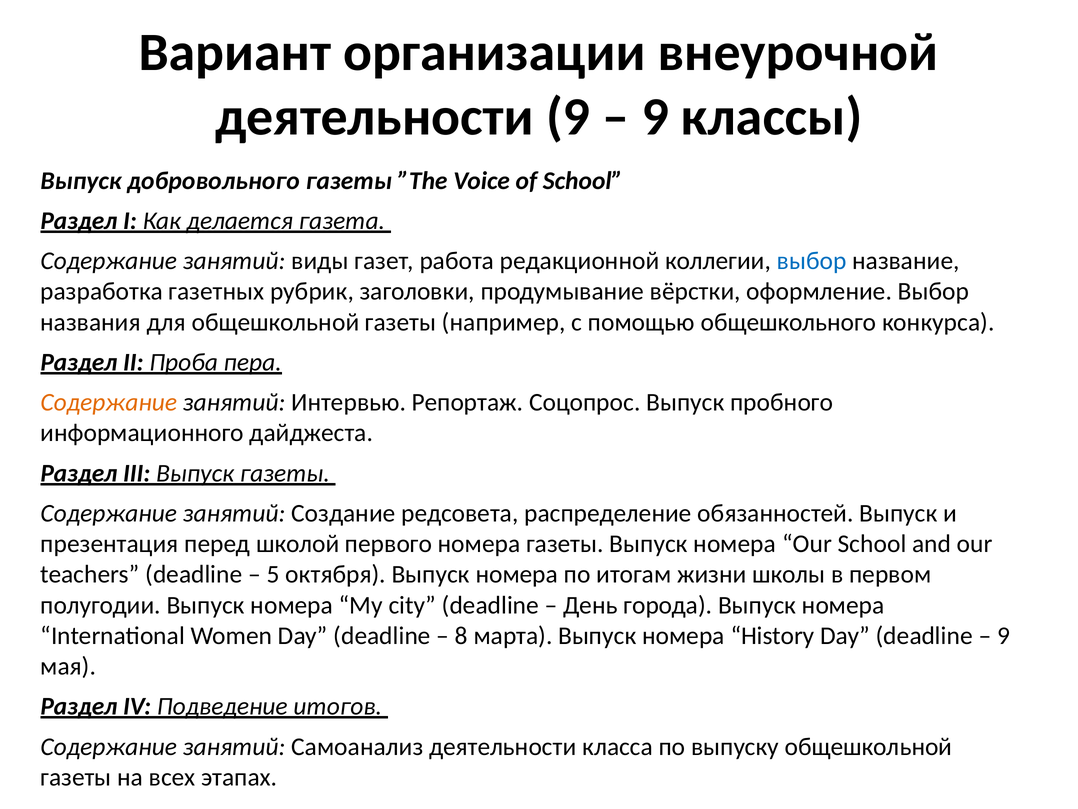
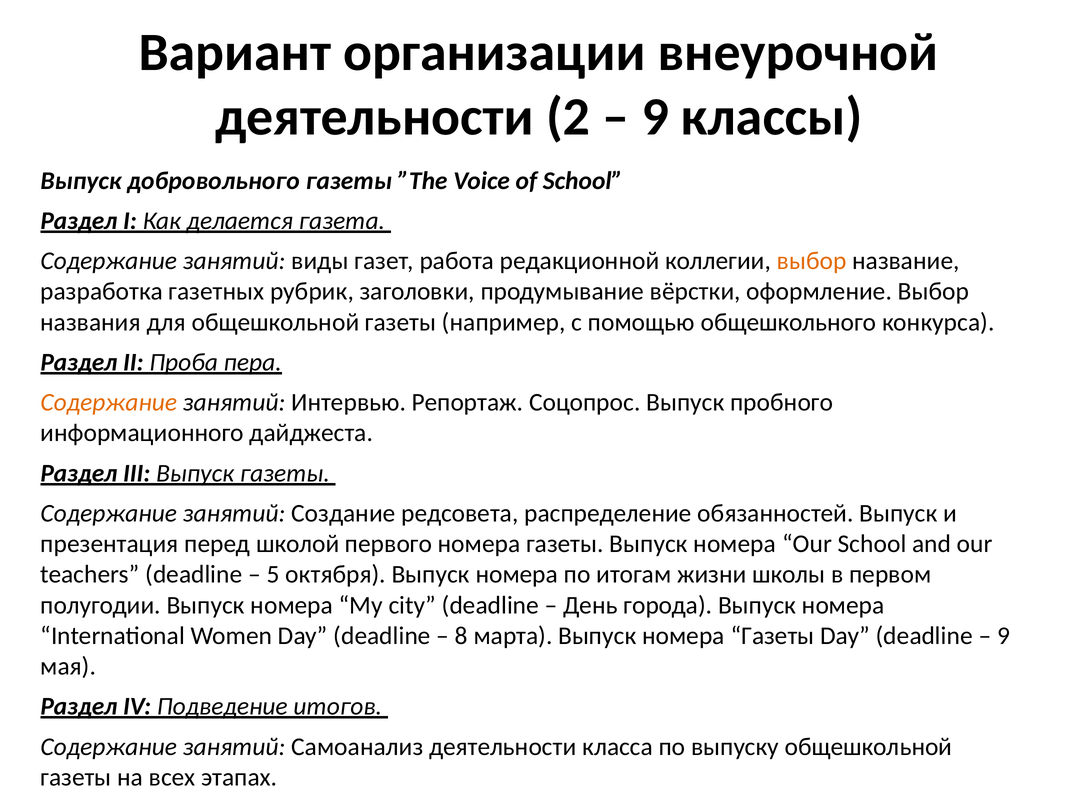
деятельности 9: 9 -> 2 (568, 117)
выбор colour: blue -> orange (812, 261)
Выпуск номера History: History -> Газеты (772, 635)
